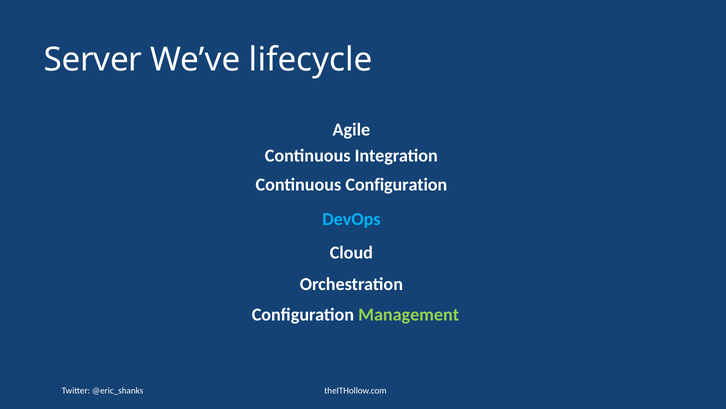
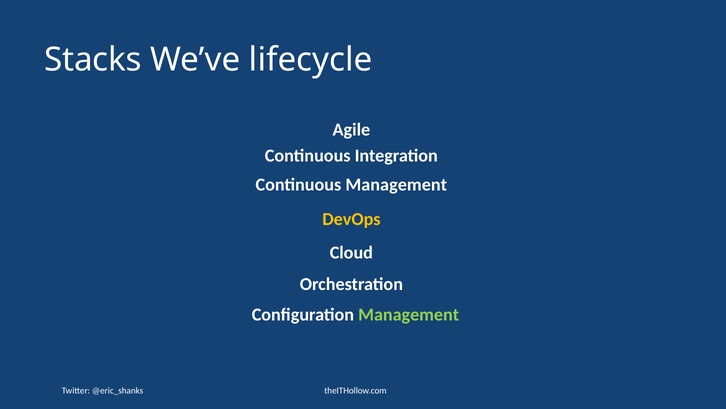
Server: Server -> Stacks (93, 60)
Continuous Configuration: Configuration -> Management (396, 185)
DevOps colour: light blue -> yellow (351, 219)
